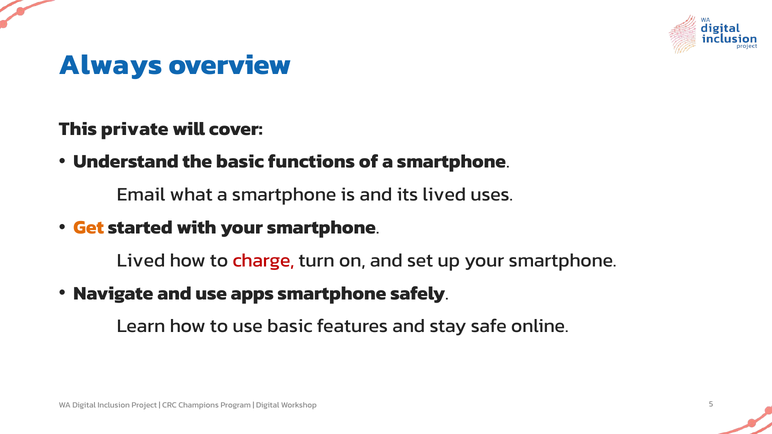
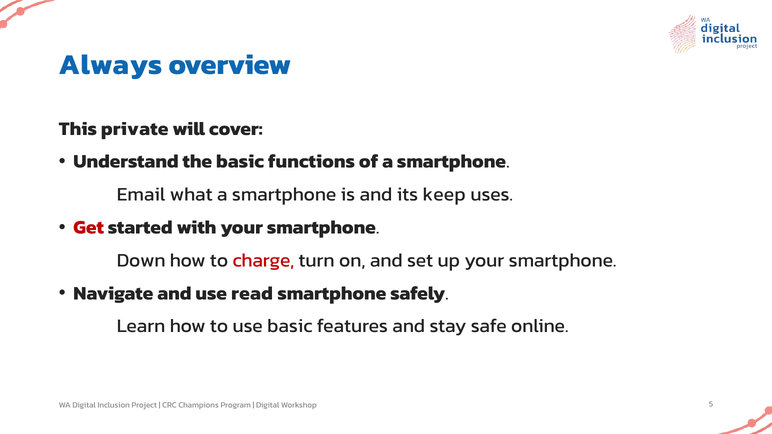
its lived: lived -> keep (444, 195)
Get colour: orange -> red (89, 228)
Lived: Lived -> Down (141, 260)
apps: apps -> read (252, 293)
